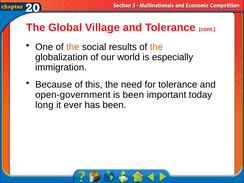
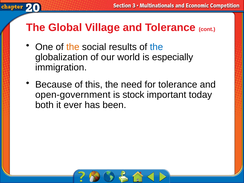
the colour: orange -> blue (156, 47)
is been: been -> stock (133, 95)
long: long -> both (44, 105)
